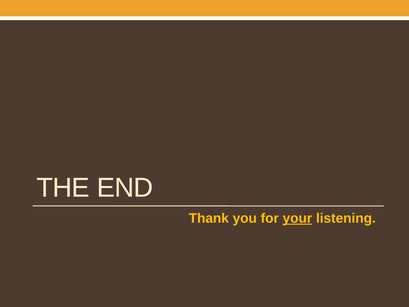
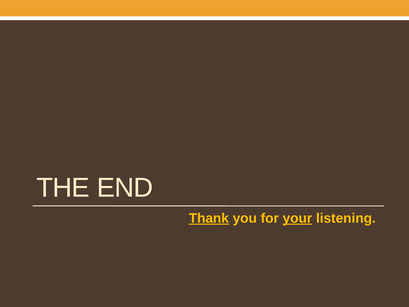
Thank underline: none -> present (209, 218)
